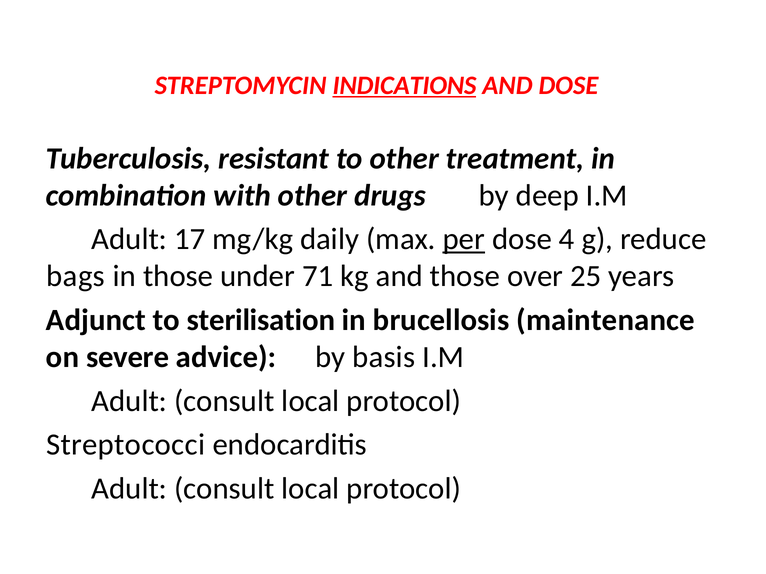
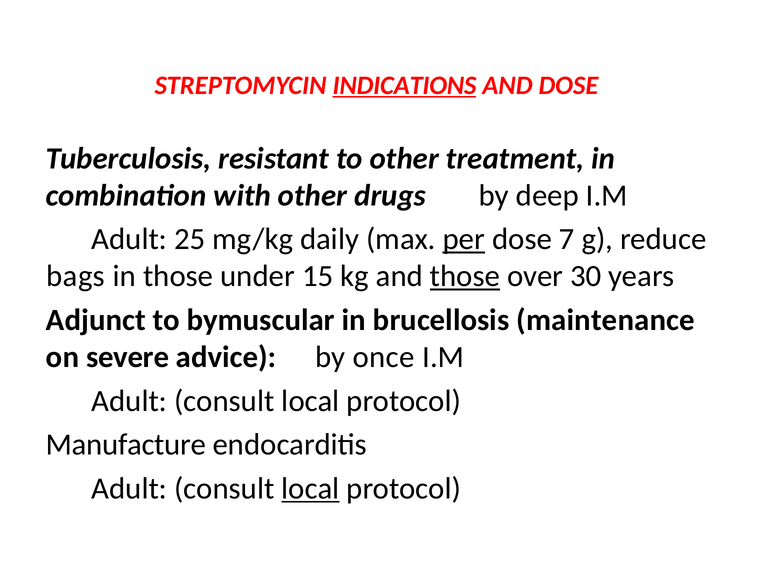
17: 17 -> 25 (190, 239)
4: 4 -> 7 (567, 239)
71: 71 -> 15 (318, 276)
those underline: none -> present (465, 276)
25: 25 -> 30 (586, 276)
sterilisation: sterilisation -> bymuscular (261, 320)
basis: basis -> once (384, 357)
Streptococci: Streptococci -> Manufacture (126, 445)
local underline: none -> present (310, 489)
